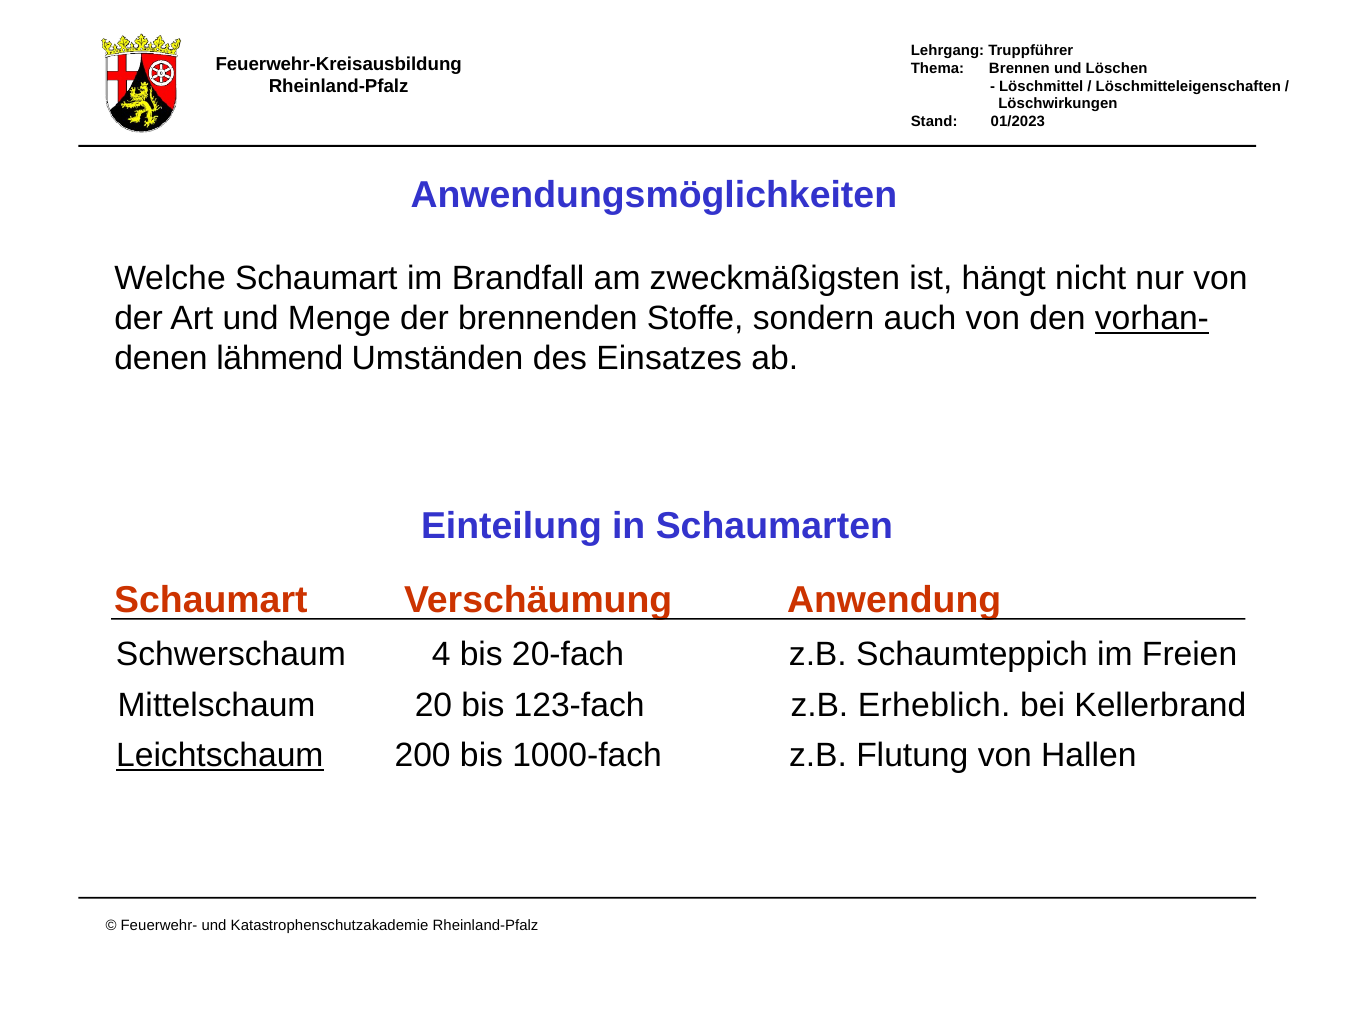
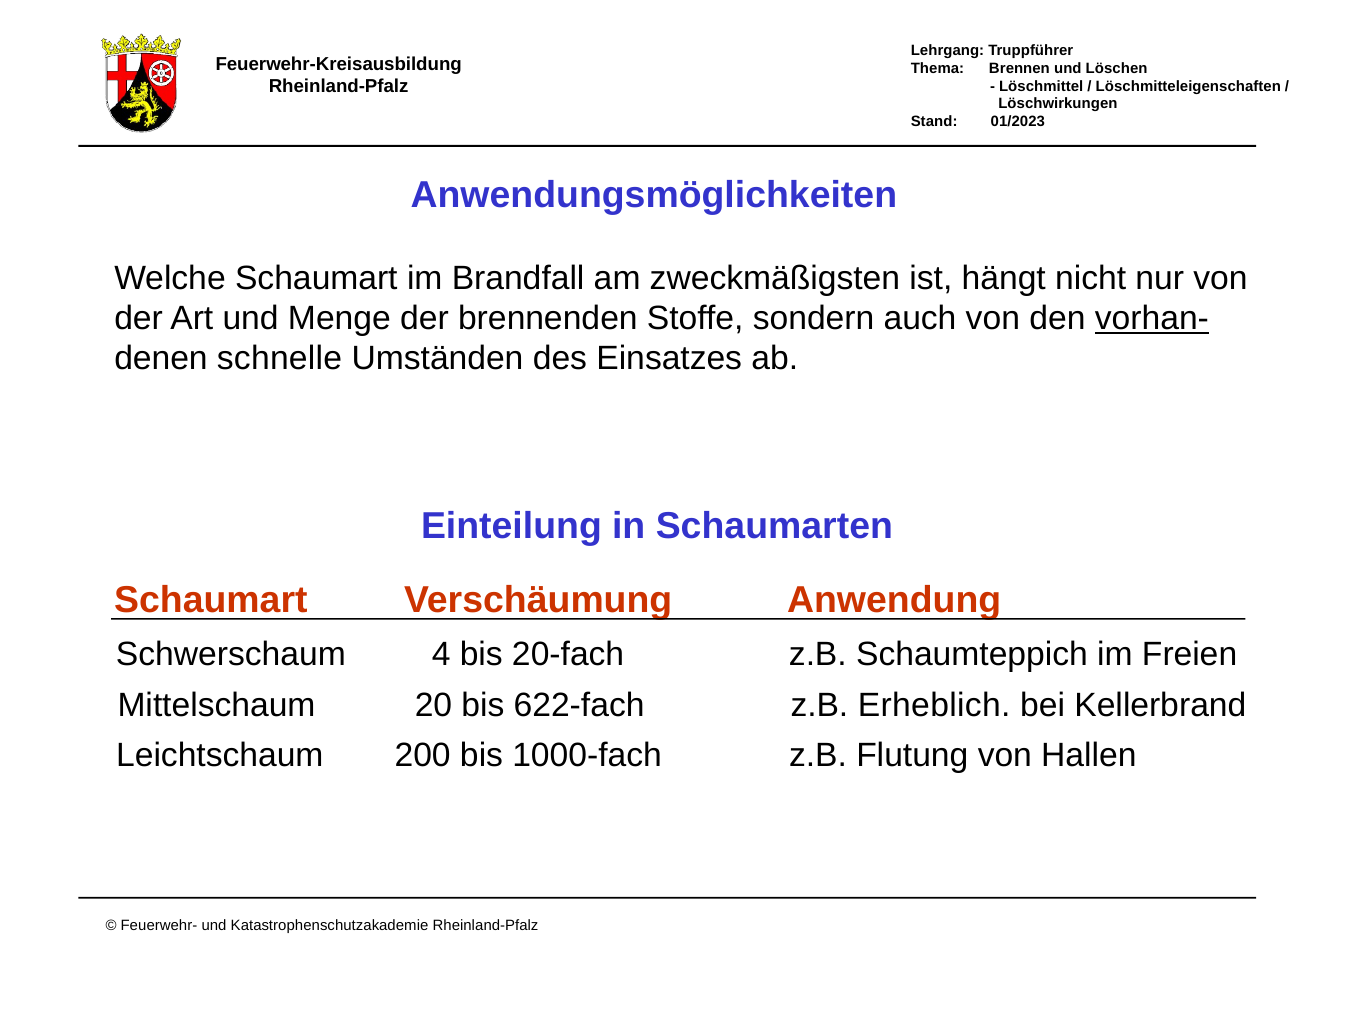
lähmend: lähmend -> schnelle (279, 359)
123-fach: 123-fach -> 622-fach (579, 705)
Leichtschaum underline: present -> none (220, 755)
